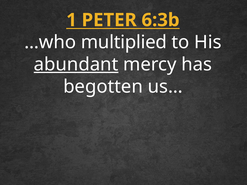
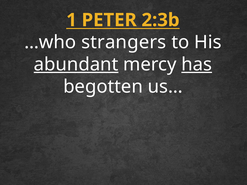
6:3b: 6:3b -> 2:3b (161, 20)
multiplied: multiplied -> strangers (124, 42)
has underline: none -> present (197, 65)
